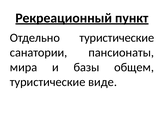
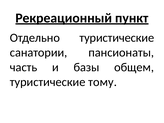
мира: мира -> часть (24, 67)
виде: виде -> тому (103, 82)
